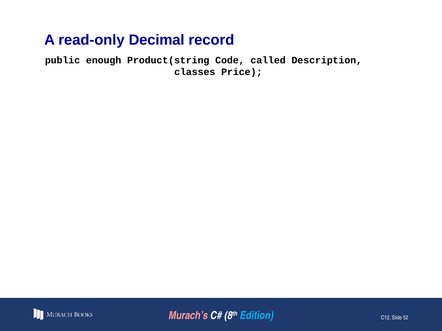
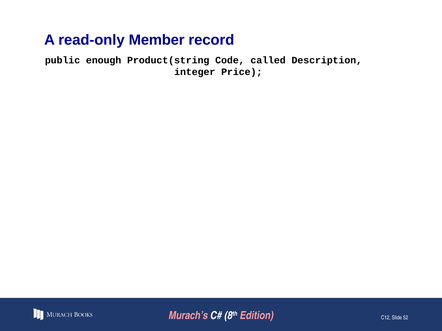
Decimal: Decimal -> Member (157, 40)
classes: classes -> integer (195, 72)
Edition colour: light blue -> pink (257, 316)
